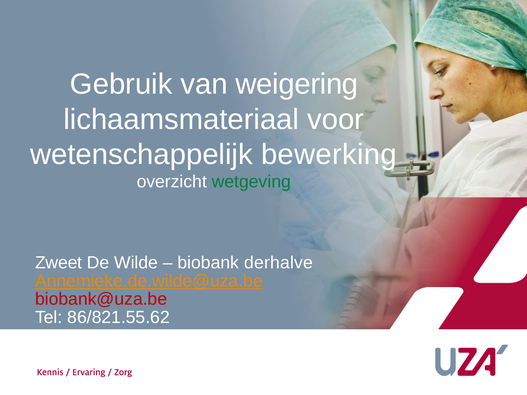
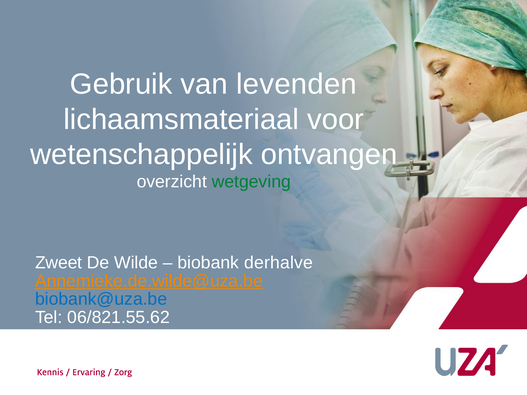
weigering: weigering -> levenden (297, 84)
bewerking: bewerking -> ontvangen (329, 155)
biobank@uza.be colour: red -> blue (101, 299)
86/821.55.62: 86/821.55.62 -> 06/821.55.62 (119, 317)
